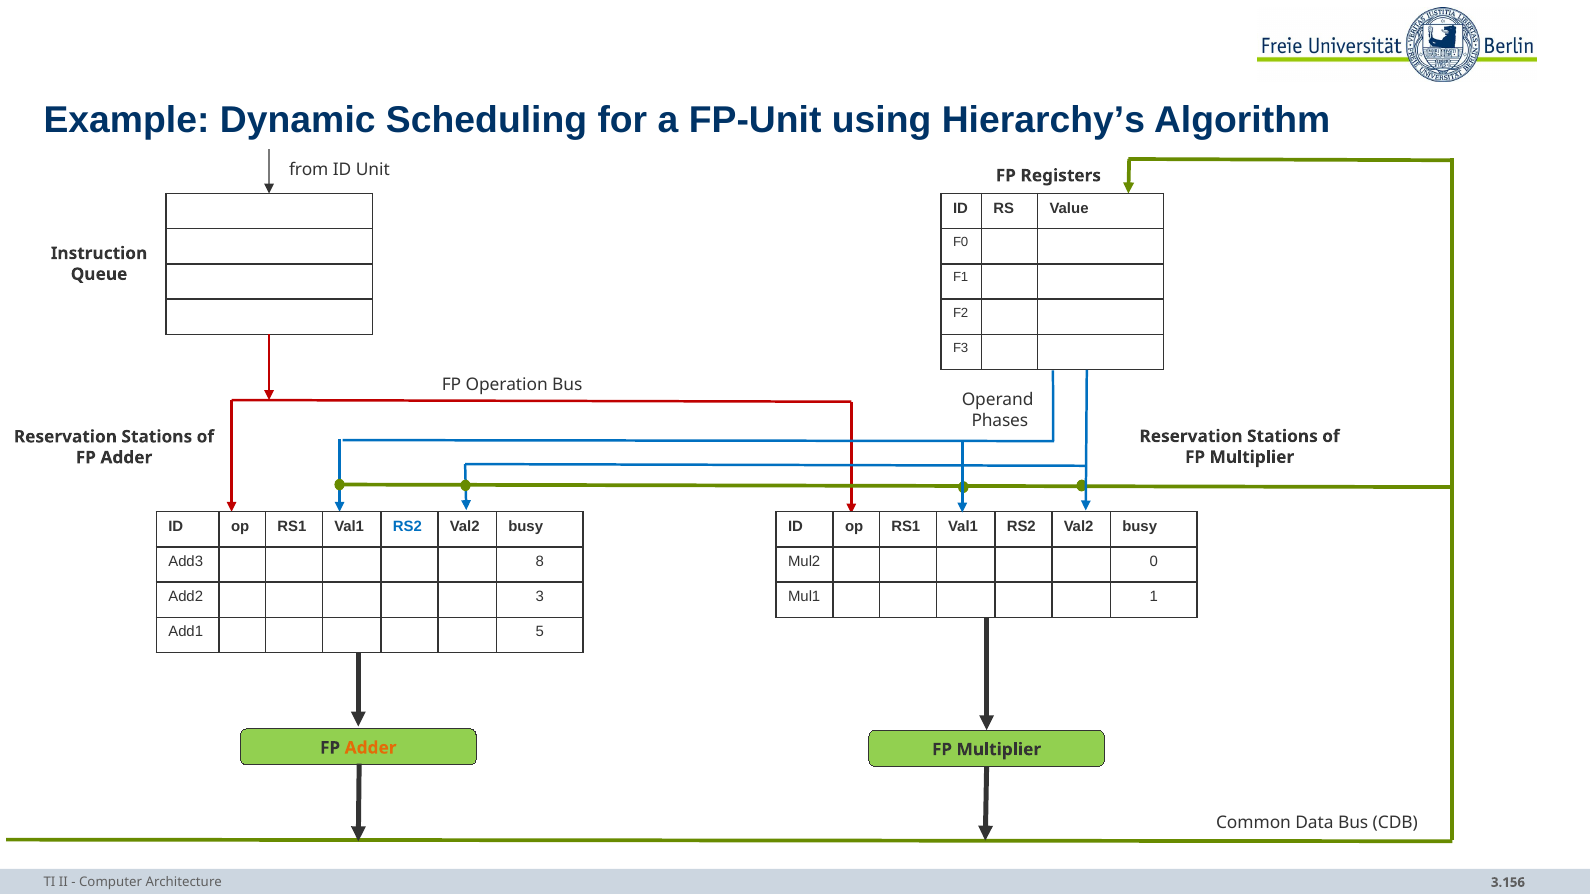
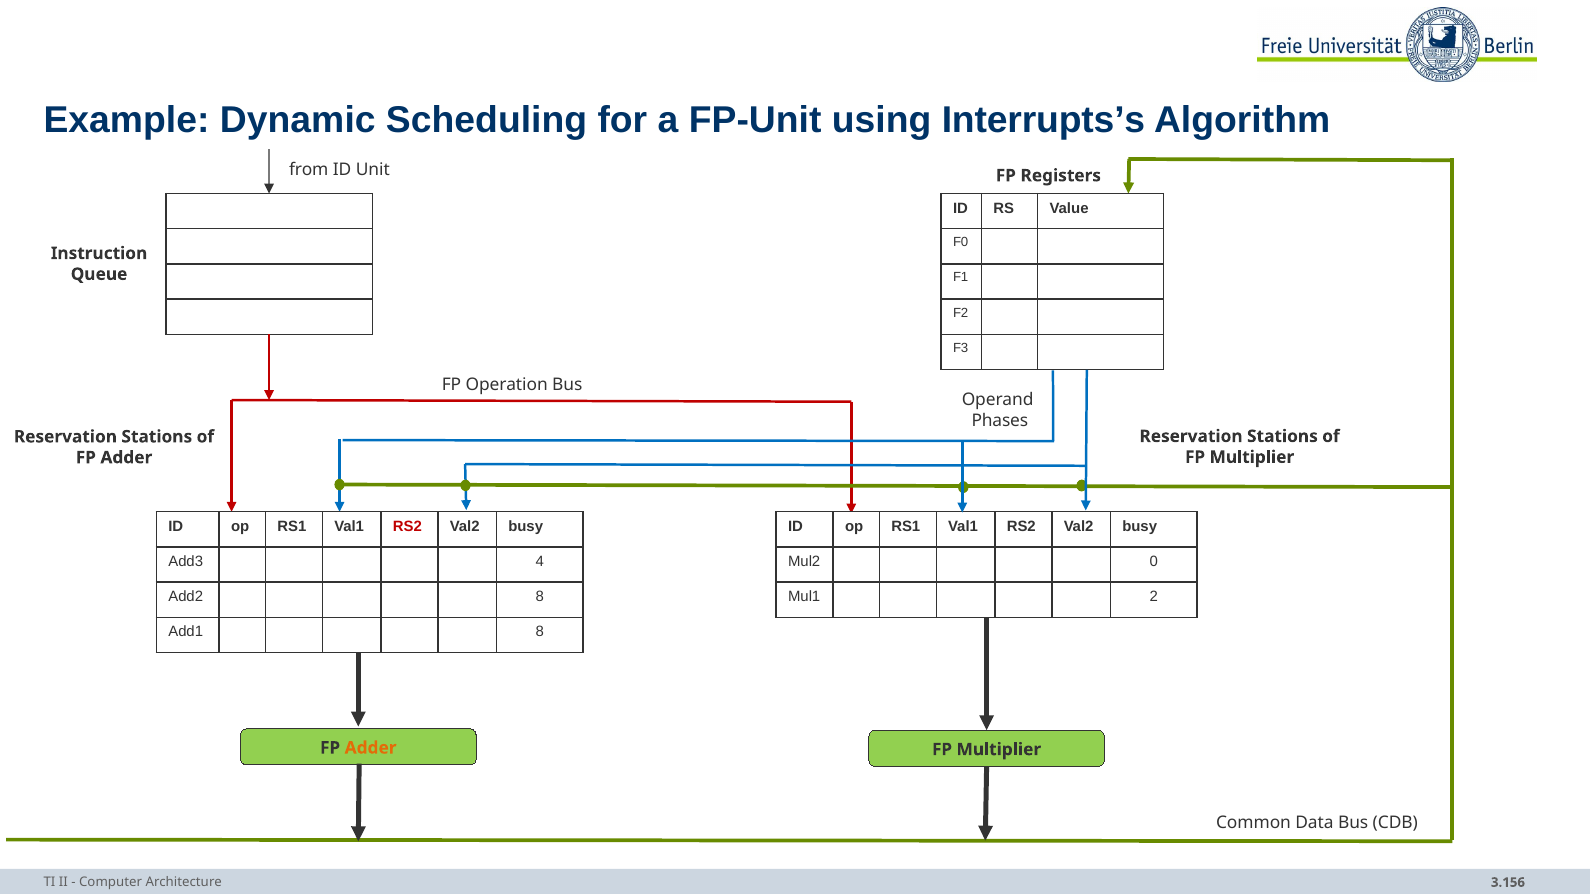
Hierarchy’s: Hierarchy’s -> Interrupts’s (1044, 120)
RS2 colour: blue -> red (407, 527)
8: 8 -> 4 (540, 562)
Add2 3: 3 -> 8 (540, 597)
1: 1 -> 2 (1154, 597)
Add1 5: 5 -> 8 (540, 632)
